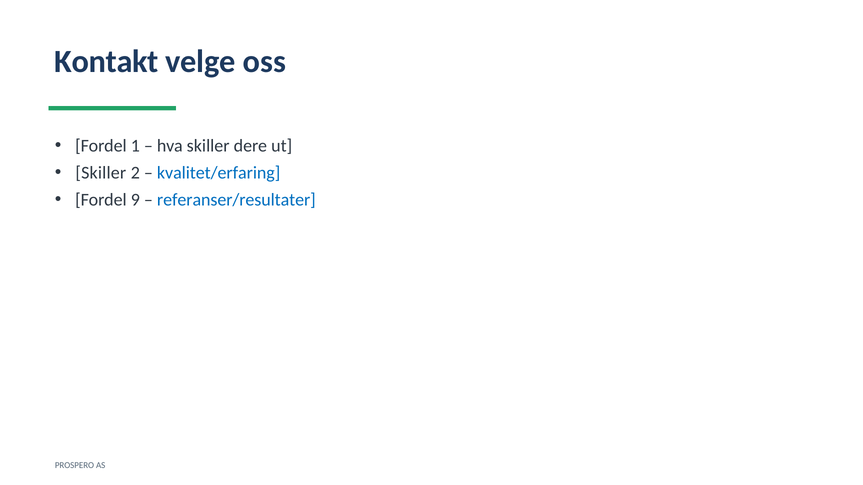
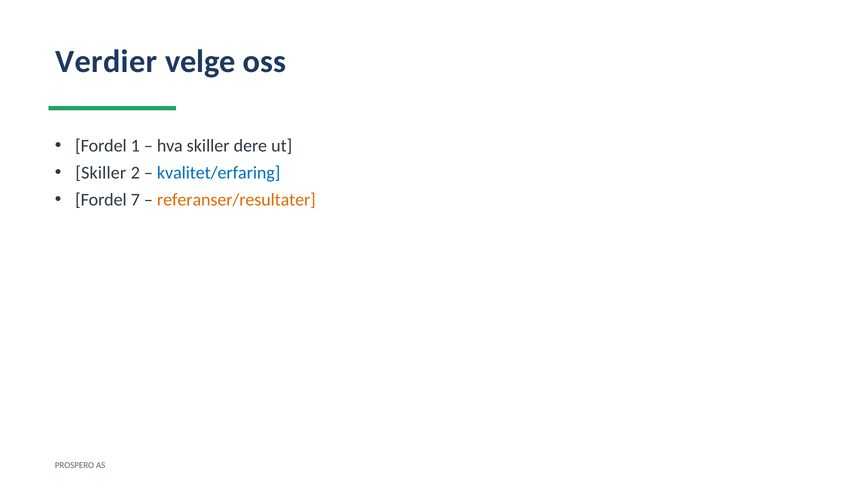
Kontakt: Kontakt -> Verdier (106, 62)
9: 9 -> 7 (135, 200)
referanser/resultater colour: blue -> orange (236, 200)
